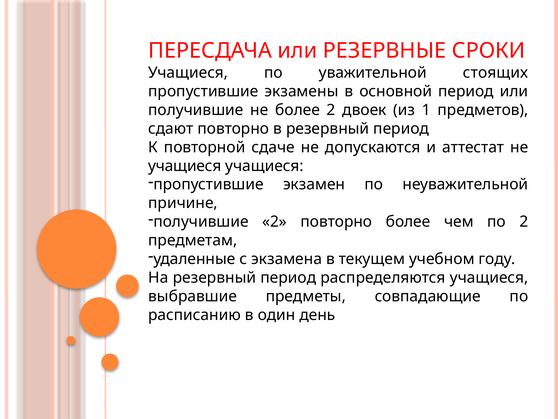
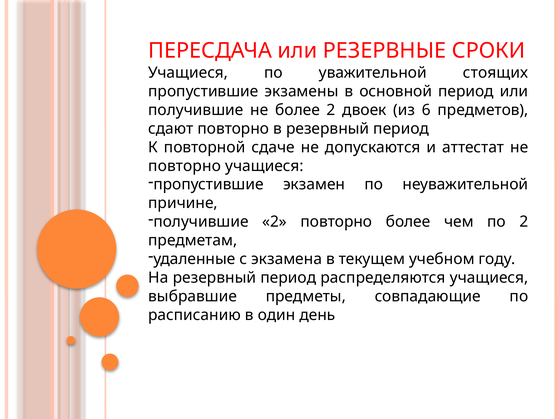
1: 1 -> 6 (426, 110)
учащиеся: учащиеся -> повторно (185, 166)
